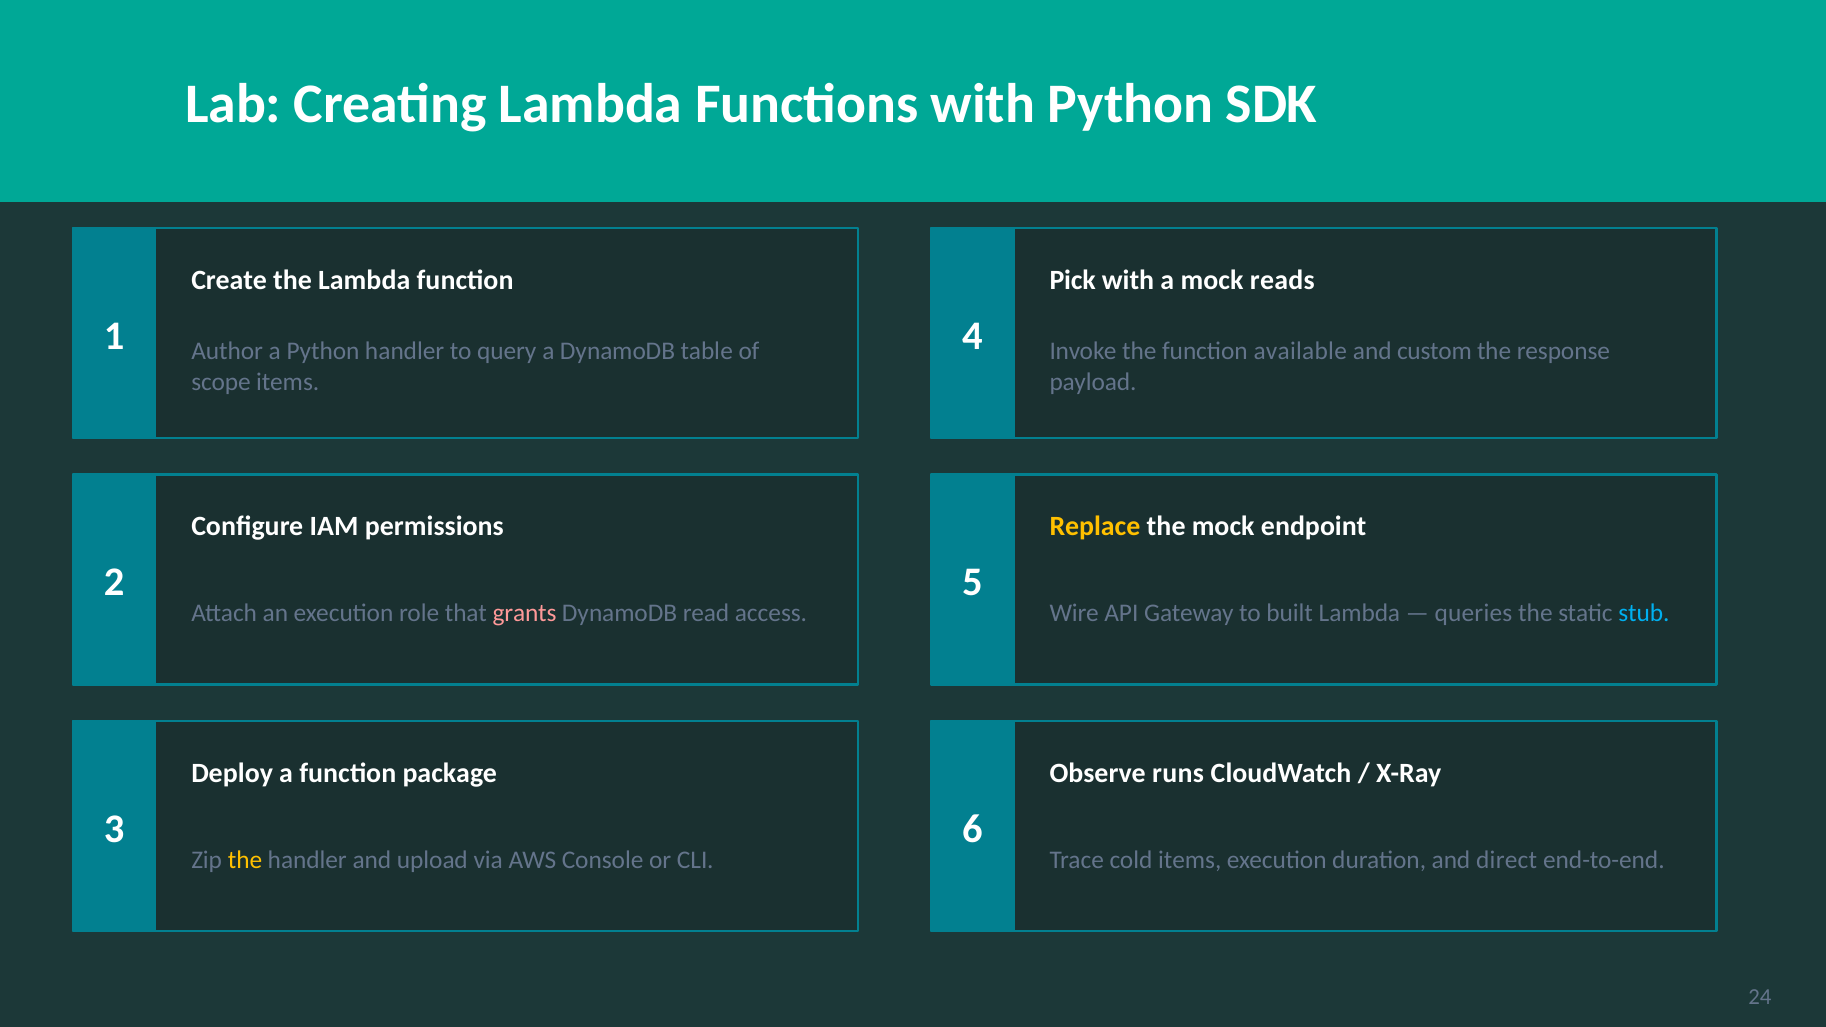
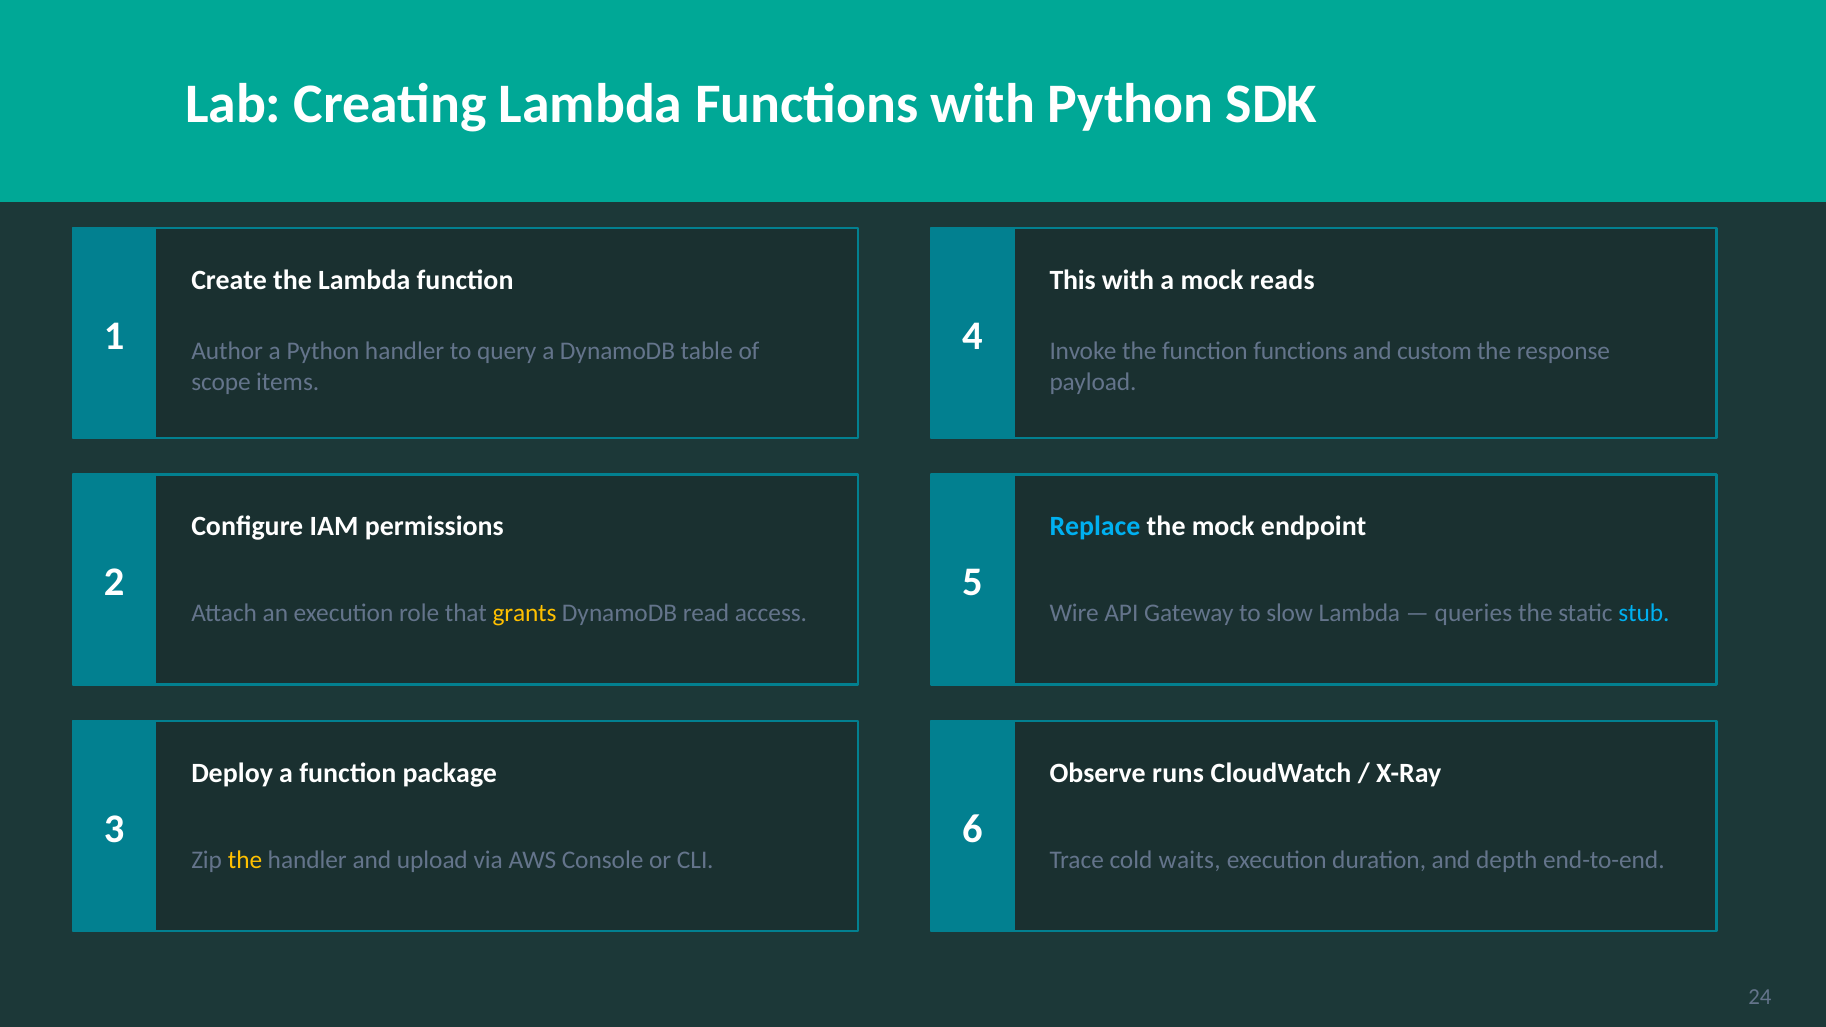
Pick: Pick -> This (1073, 280)
function available: available -> functions (1300, 352)
Replace colour: yellow -> light blue (1095, 527)
grants colour: pink -> yellow (525, 613)
built: built -> slow (1290, 613)
cold items: items -> waits (1190, 860)
direct: direct -> depth (1507, 860)
